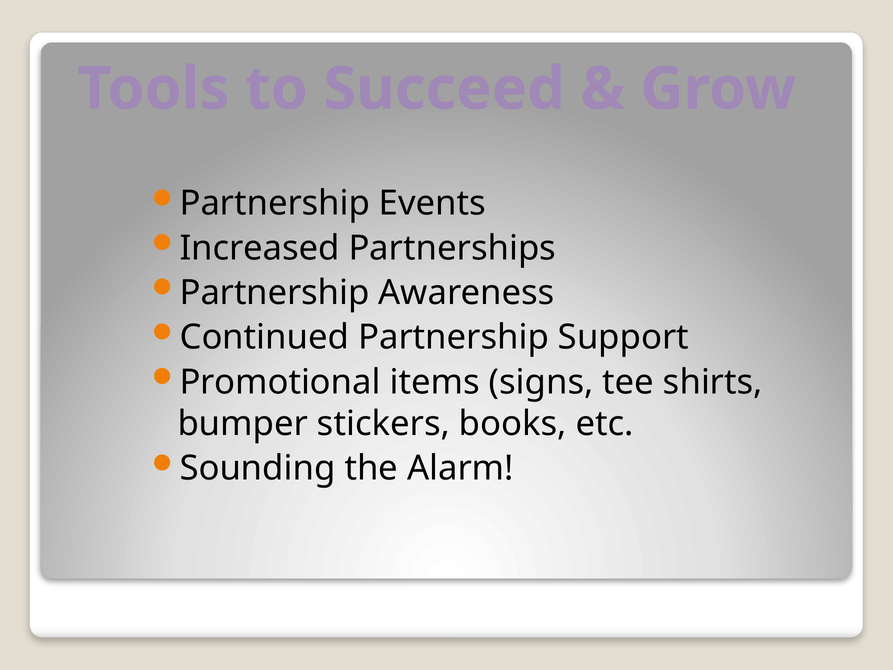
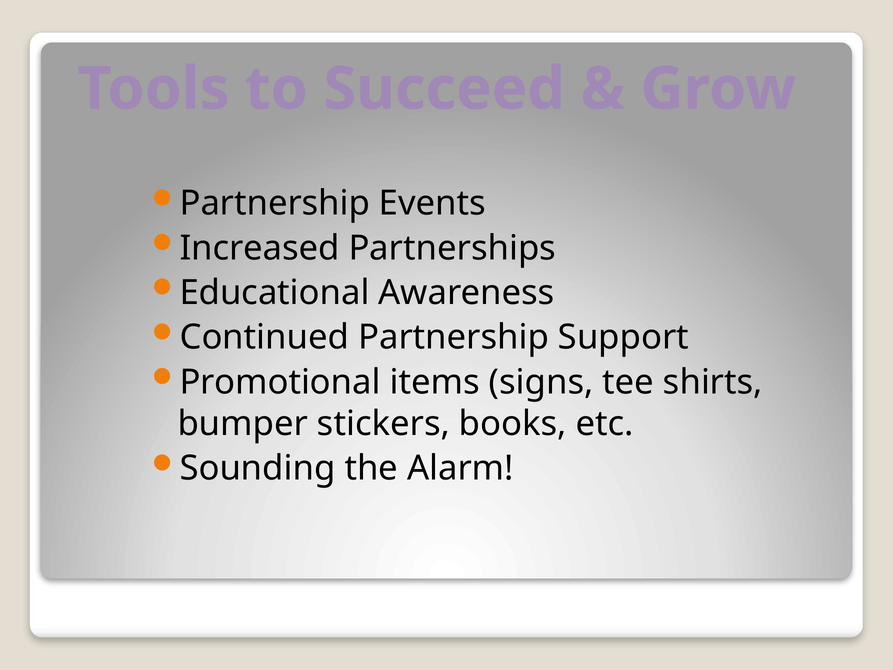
Partnership: Partnership -> Educational (275, 293)
